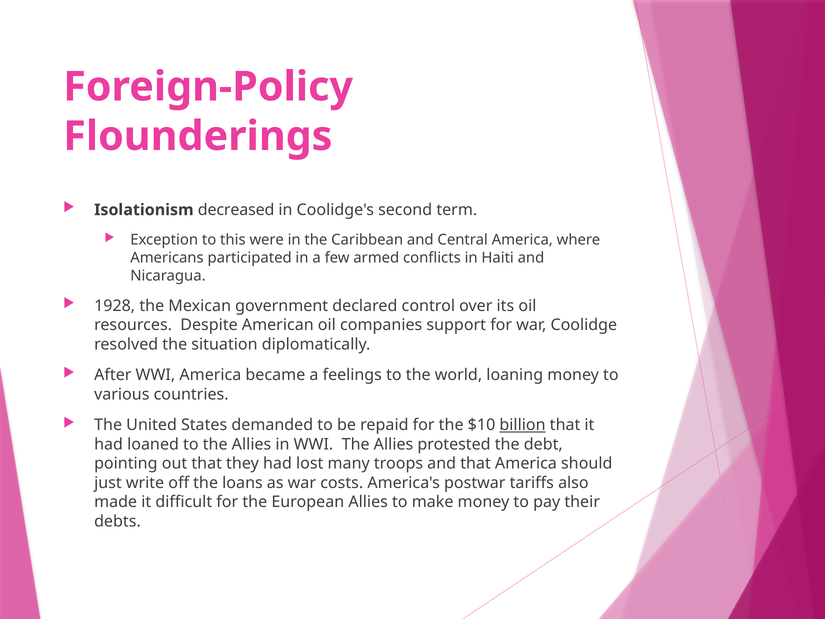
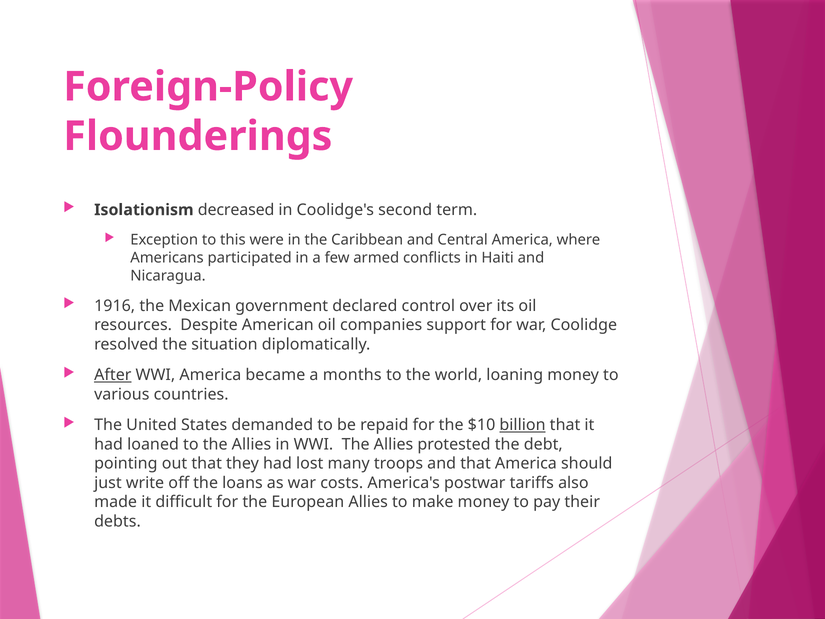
1928: 1928 -> 1916 (115, 306)
After underline: none -> present (113, 375)
feelings: feelings -> months (352, 375)
